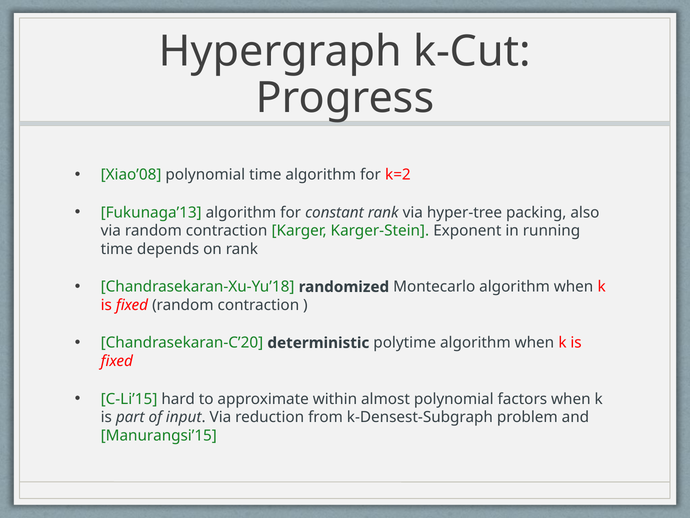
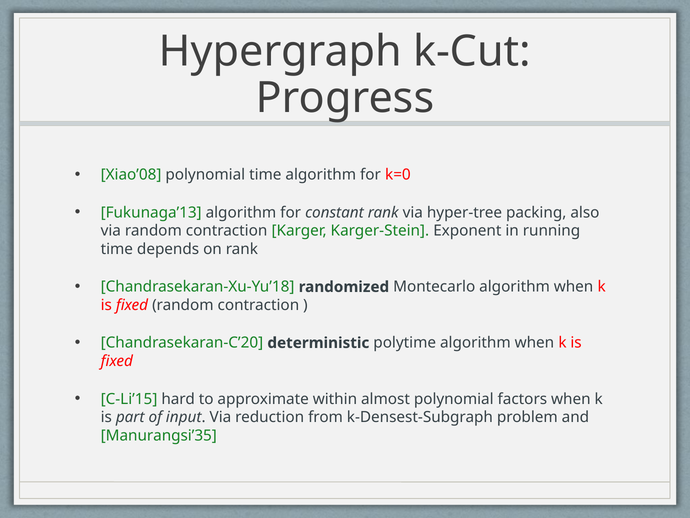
k=2: k=2 -> k=0 (398, 175)
Manurangsi’15: Manurangsi’15 -> Manurangsi’35 (159, 435)
